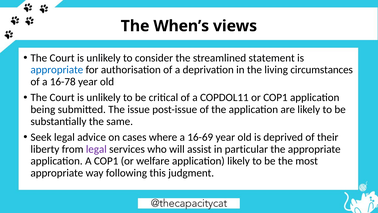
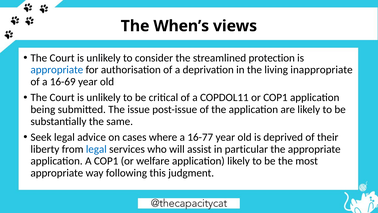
statement: statement -> protection (272, 58)
circumstances: circumstances -> inappropriate (322, 70)
16-78: 16-78 -> 16-69 (63, 82)
16-69: 16-69 -> 16-77 (200, 137)
legal colour: purple -> blue (96, 149)
